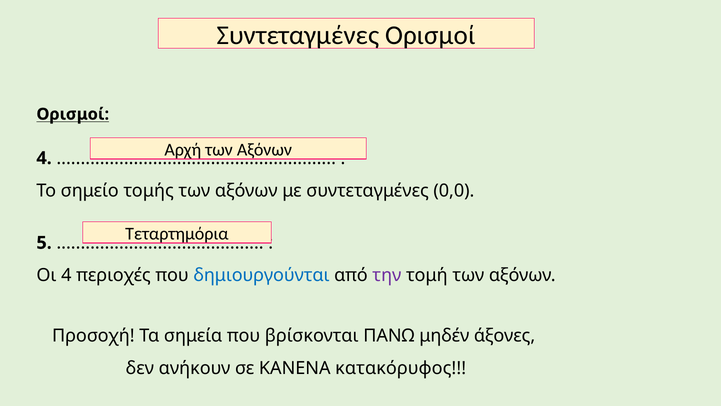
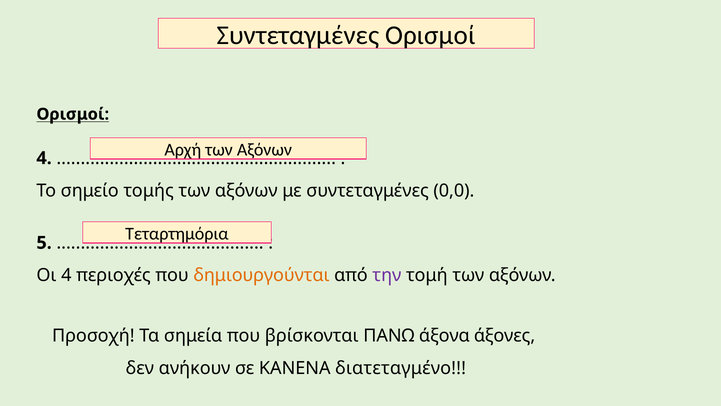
δημιουργούνται colour: blue -> orange (261, 275)
μηδέν: μηδέν -> άξονα (444, 336)
κατακόρυφος: κατακόρυφος -> διατεταγμένο (401, 368)
